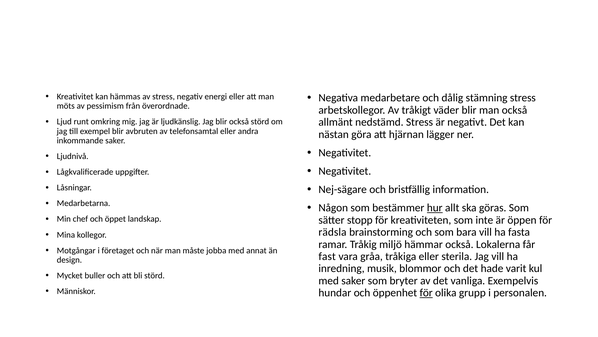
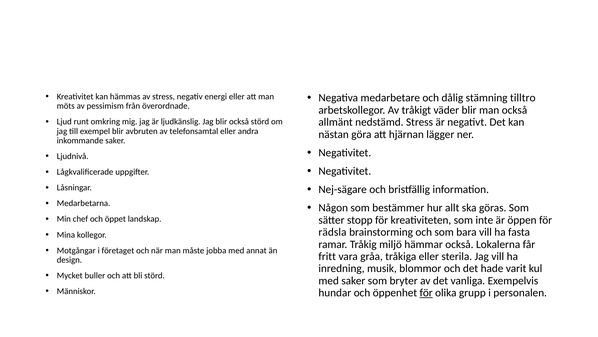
stämning stress: stress -> tilltro (523, 98)
hur underline: present -> none (435, 207)
fast: fast -> fritt (327, 256)
